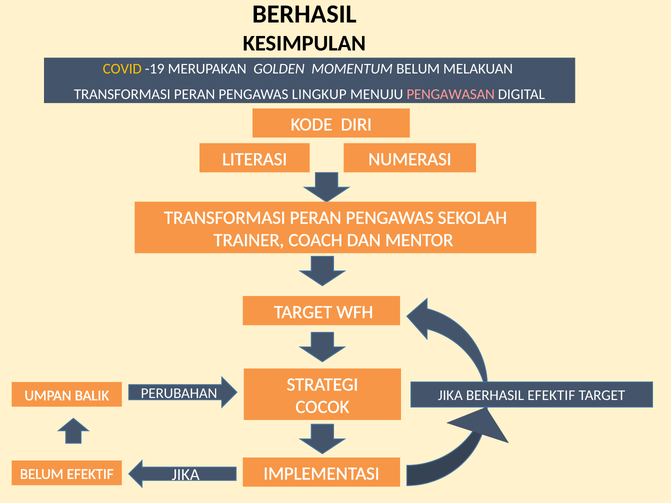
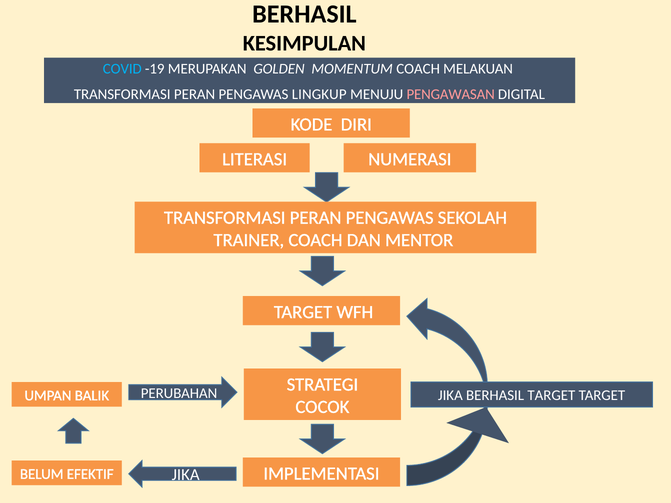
COVID colour: yellow -> light blue (122, 69)
MOMENTUM BELUM: BELUM -> COACH (418, 69)
BERHASIL EFEKTIF: EFEKTIF -> TARGET (551, 396)
